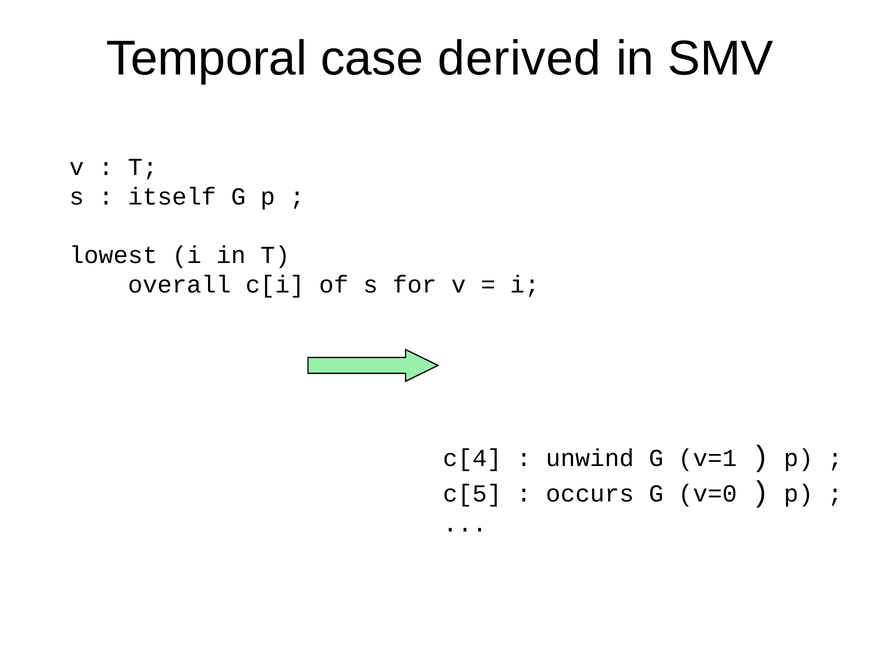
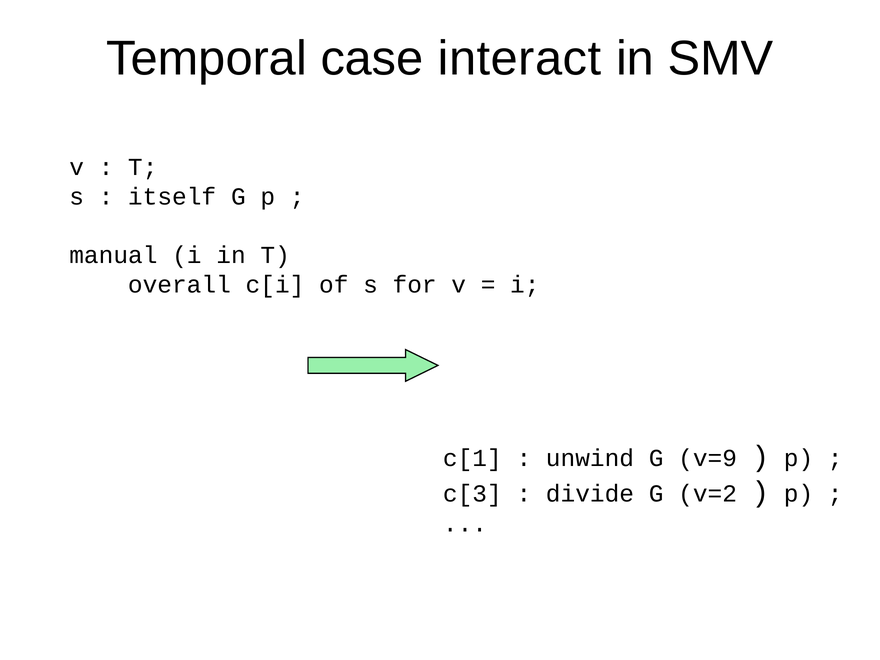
derived: derived -> interact (520, 58)
lowest: lowest -> manual (113, 255)
c[4: c[4 -> c[1 (472, 458)
v=1: v=1 -> v=9 (708, 458)
c[5: c[5 -> c[3 (472, 493)
occurs: occurs -> divide (590, 493)
v=0: v=0 -> v=2 (708, 493)
